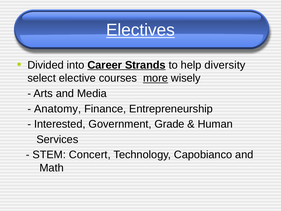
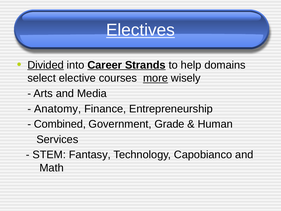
Divided underline: none -> present (46, 65)
diversity: diversity -> domains (225, 65)
Interested: Interested -> Combined (60, 124)
Concert: Concert -> Fantasy (90, 155)
